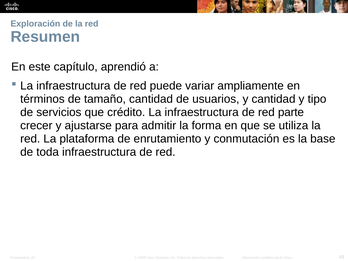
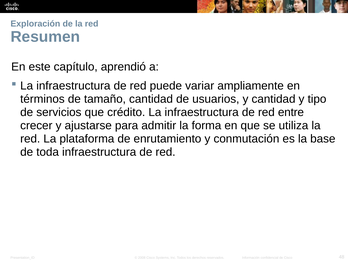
parte: parte -> entre (291, 112)
